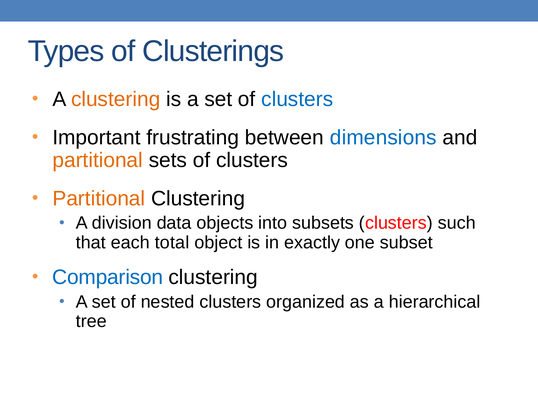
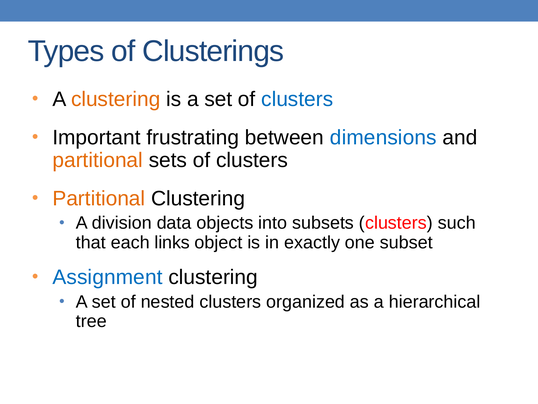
total: total -> links (172, 242)
Comparison: Comparison -> Assignment (108, 277)
